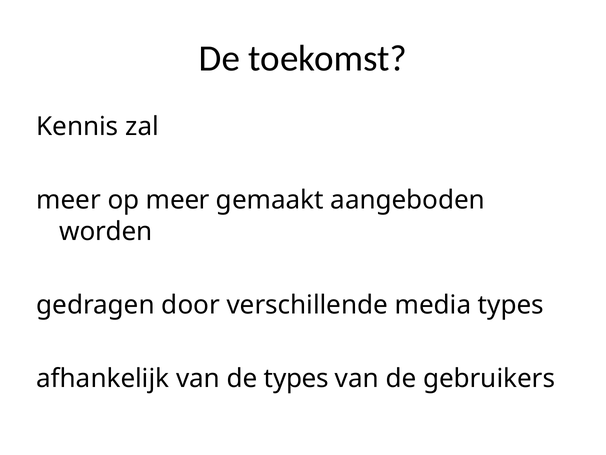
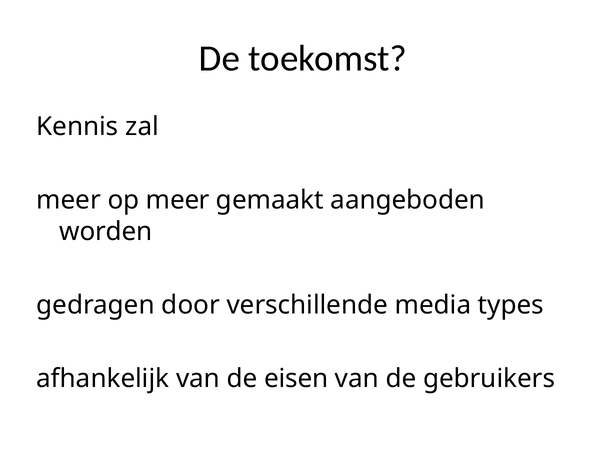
de types: types -> eisen (296, 378)
